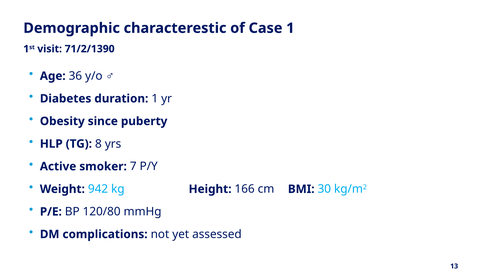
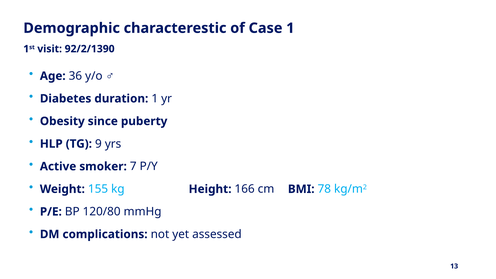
71/2/1390: 71/2/1390 -> 92/2/1390 (90, 49)
8: 8 -> 9 (98, 144)
942: 942 -> 155 (98, 189)
30: 30 -> 78 (324, 189)
